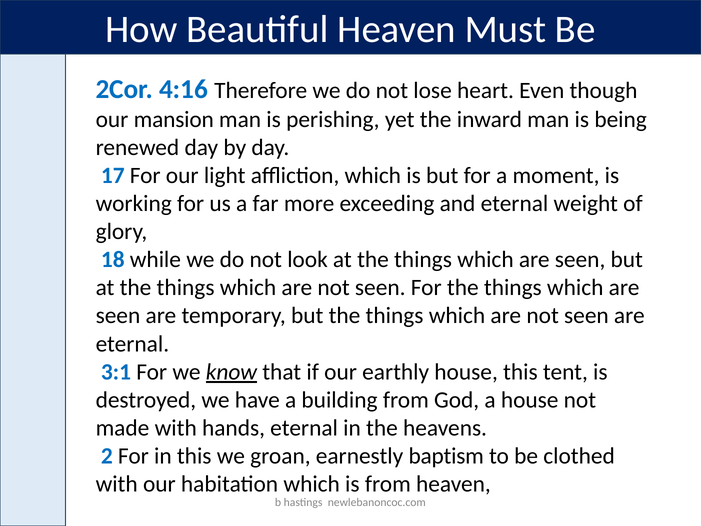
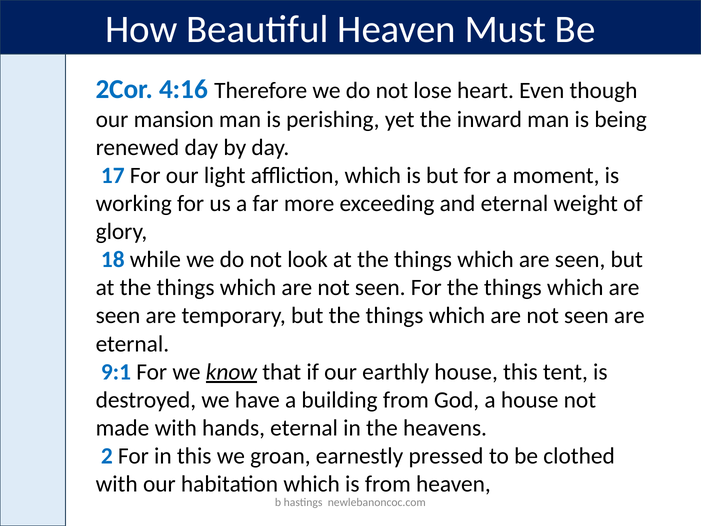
3:1: 3:1 -> 9:1 (116, 372)
baptism: baptism -> pressed (446, 456)
